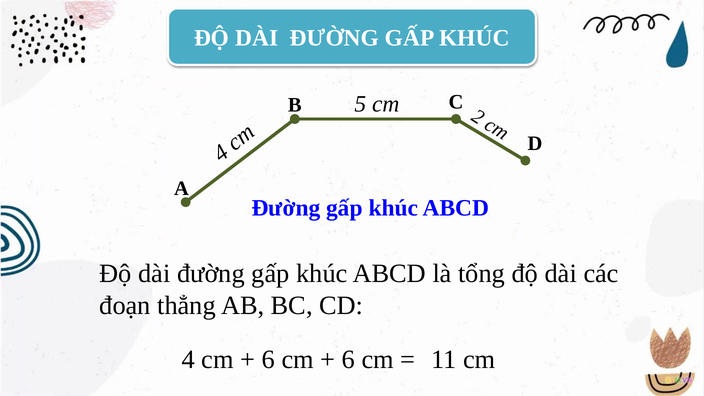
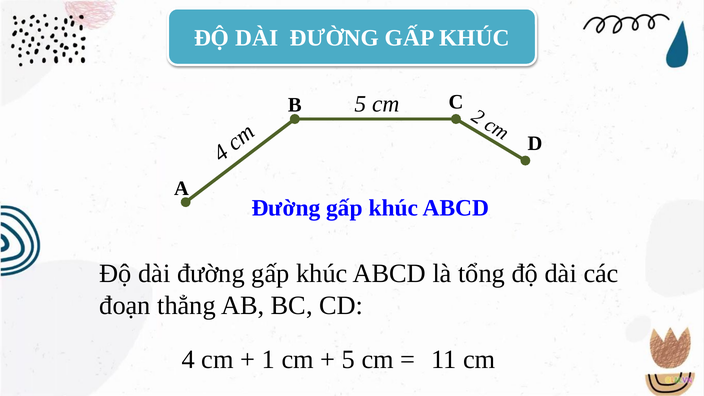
6: 6 -> 1 (268, 360)
6: 6 -> 5 (348, 360)
